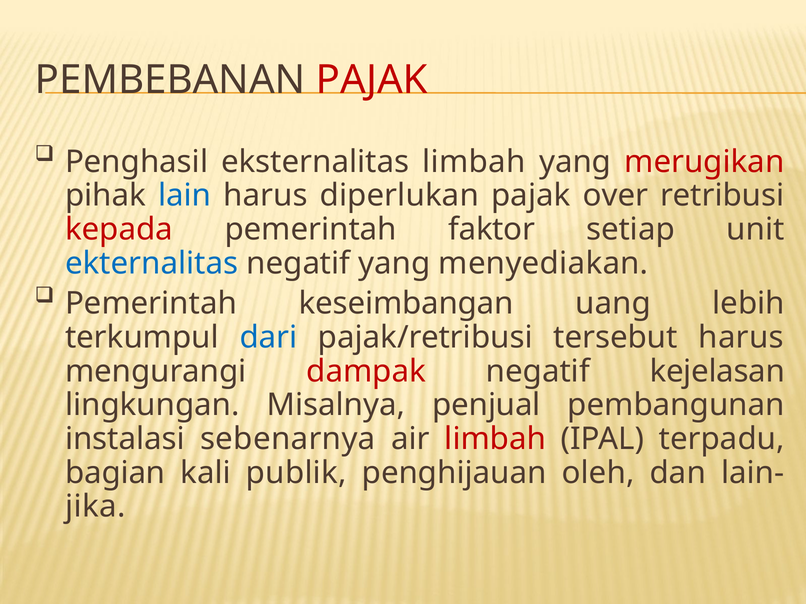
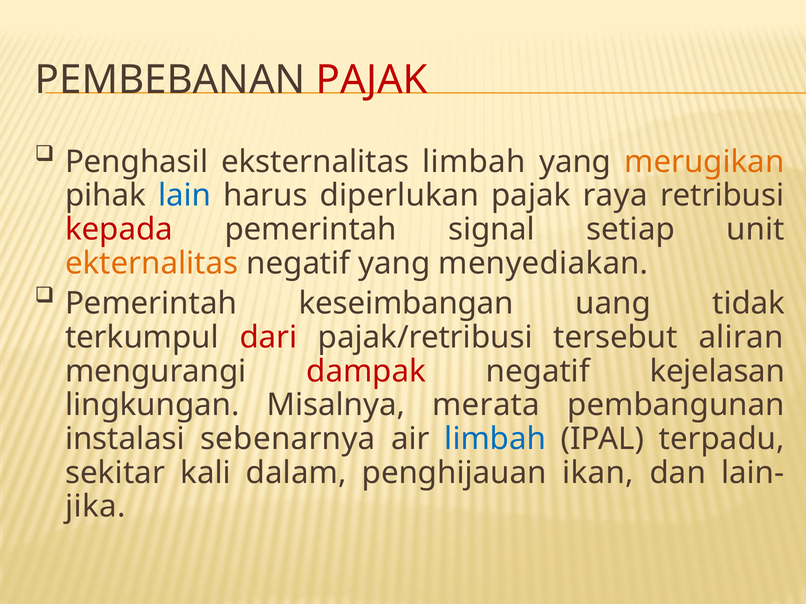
merugikan colour: red -> orange (704, 162)
over: over -> raya (615, 196)
faktor: faktor -> signal (492, 230)
ekternalitas colour: blue -> orange (152, 264)
lebih: lebih -> tidak (749, 304)
dari colour: blue -> red (269, 338)
tersebut harus: harus -> aliran (741, 338)
penjual: penjual -> merata (486, 405)
limbah colour: red -> blue (495, 439)
bagian: bagian -> sekitar (115, 473)
publik: publik -> dalam (296, 473)
oleh: oleh -> ikan (598, 473)
